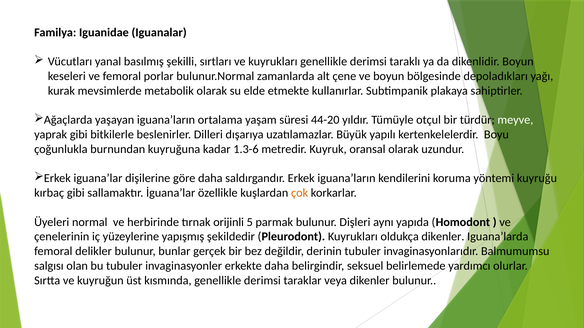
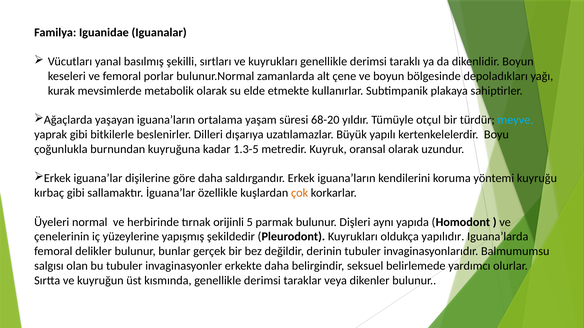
44-20: 44-20 -> 68-20 (325, 120)
meyve colour: white -> light blue (515, 120)
1.3-6: 1.3-6 -> 1.3-5 (246, 149)
oldukça dikenler: dikenler -> yapılıdır (443, 237)
